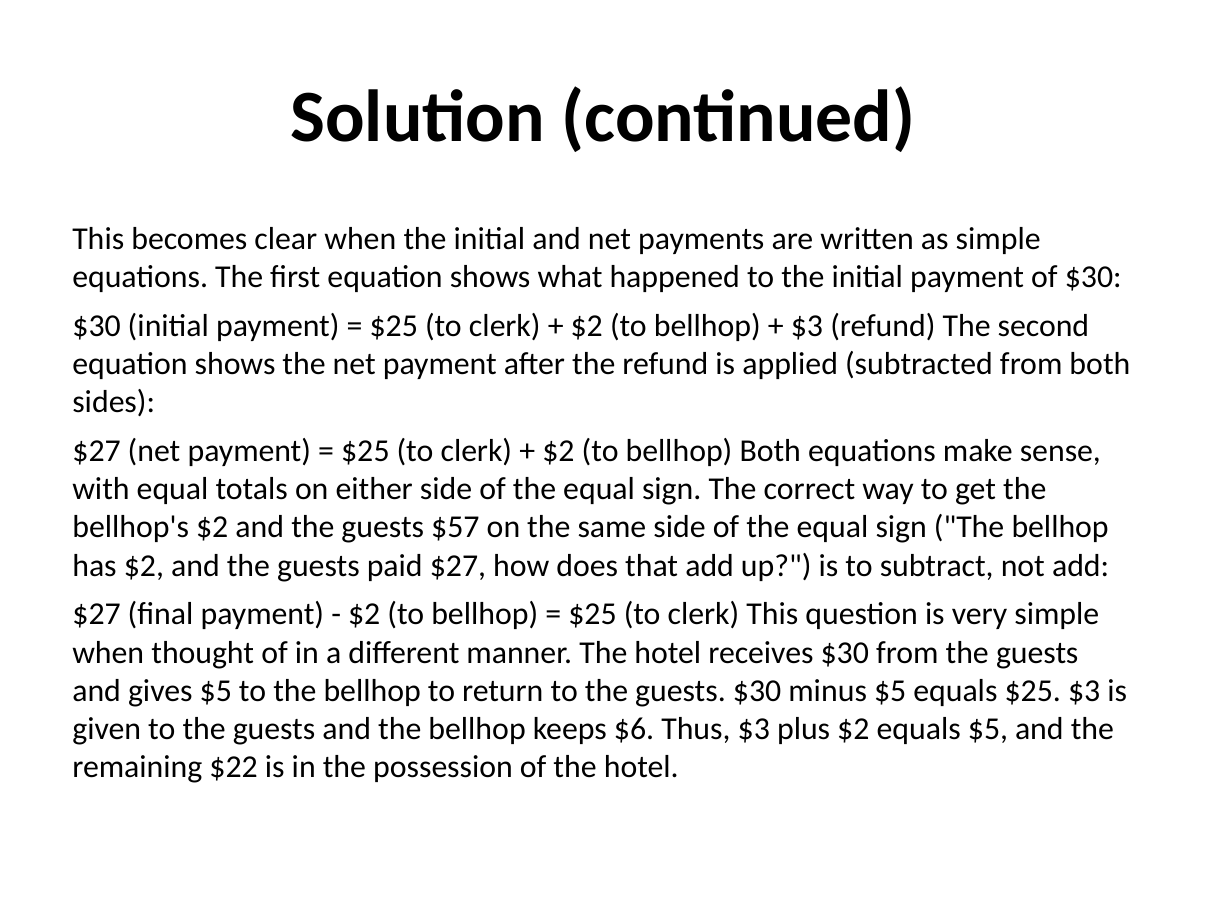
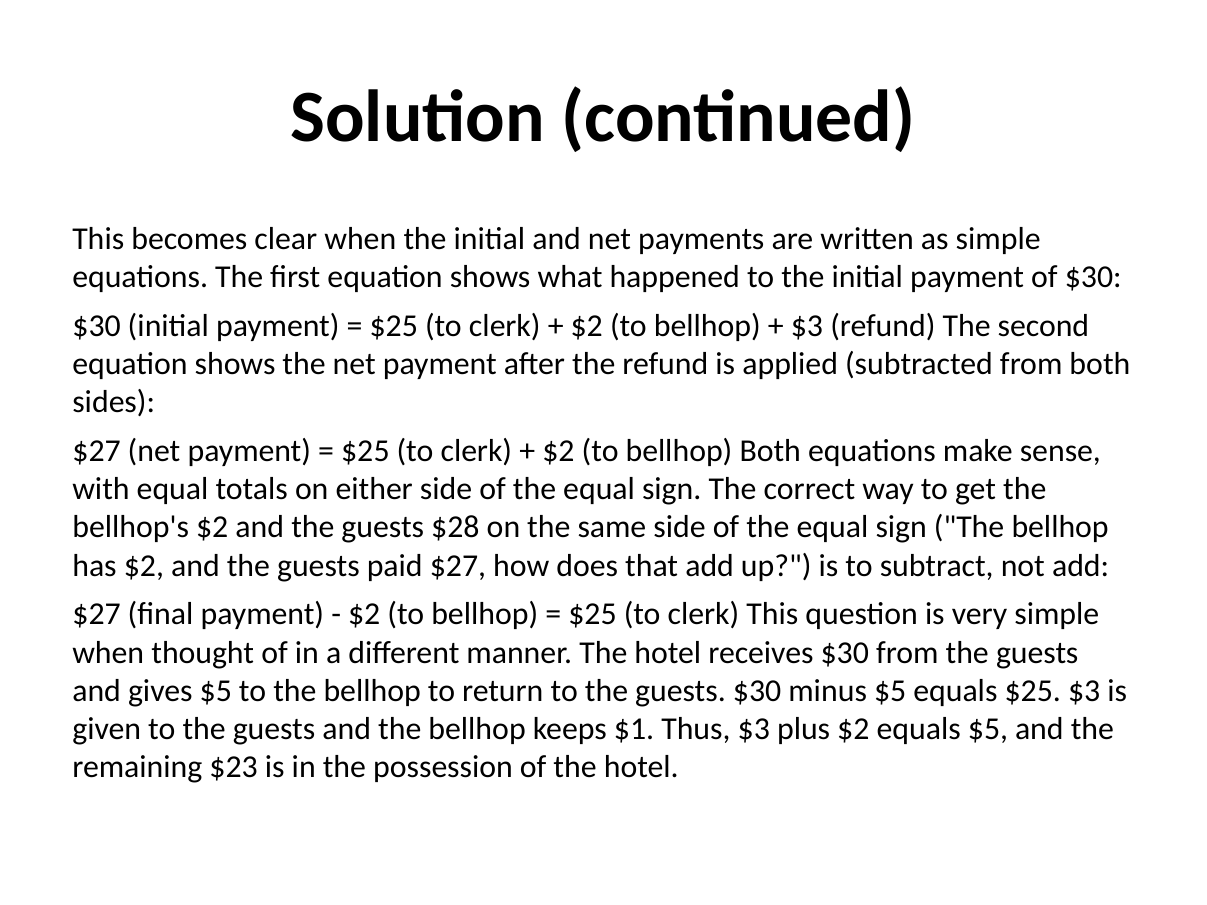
$57: $57 -> $28 (455, 528)
$6: $6 -> $1 (634, 729)
$22: $22 -> $23 (234, 767)
